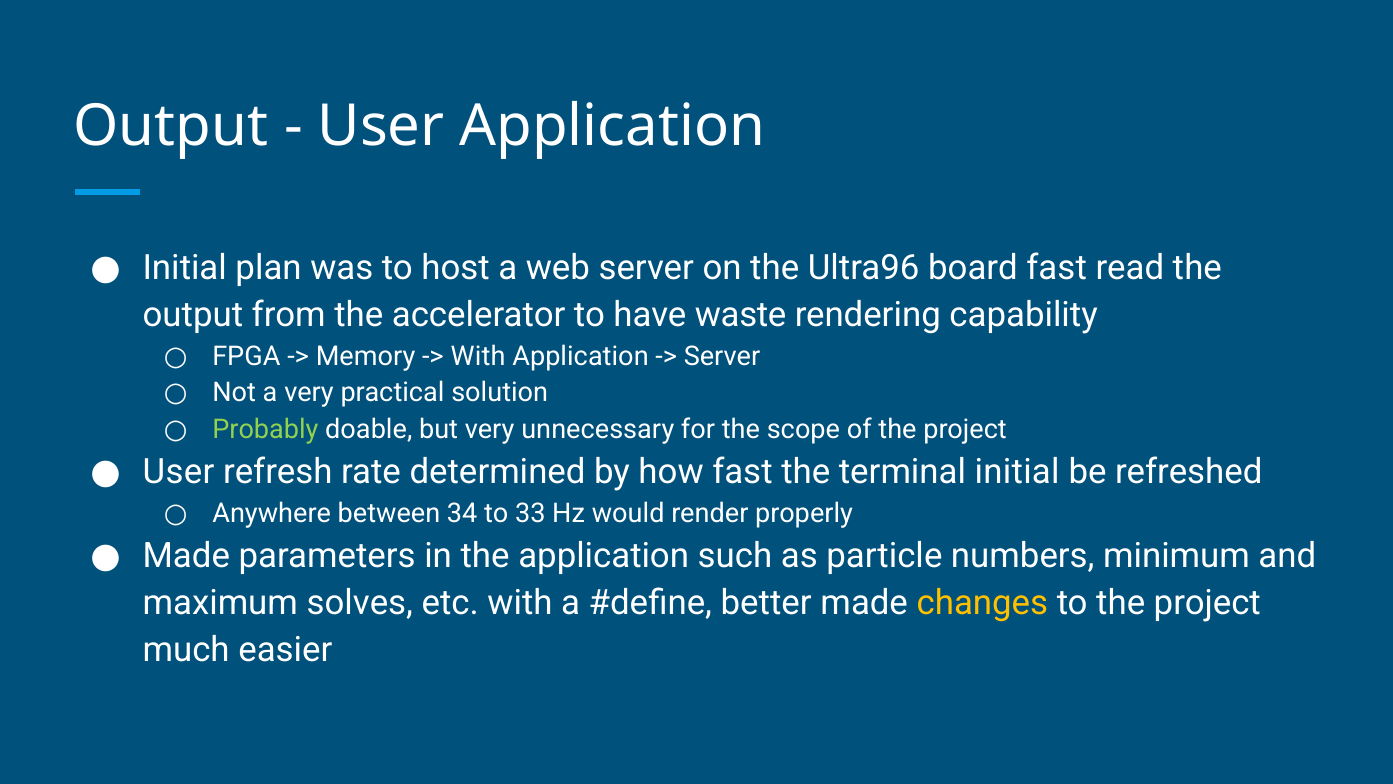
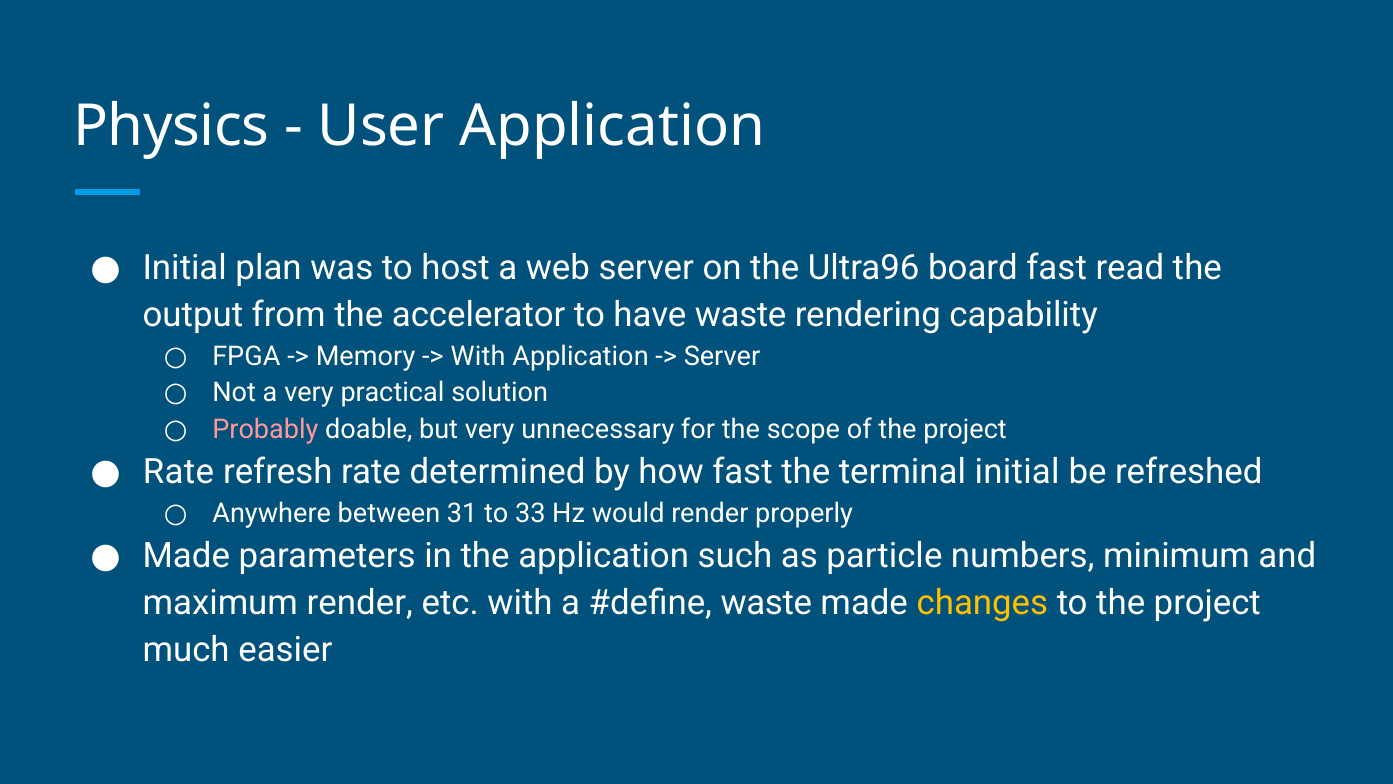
Output: Output -> Physics (171, 126)
Probably colour: light green -> pink (265, 429)
User: User -> Rate (179, 472)
34: 34 -> 31 (462, 513)
maximum solves: solves -> render (360, 603)
better: better -> waste (766, 603)
